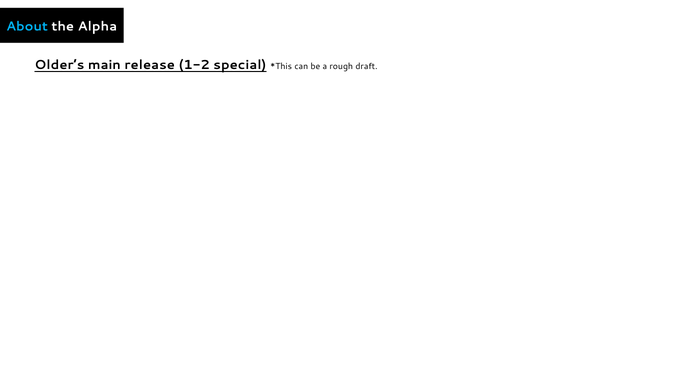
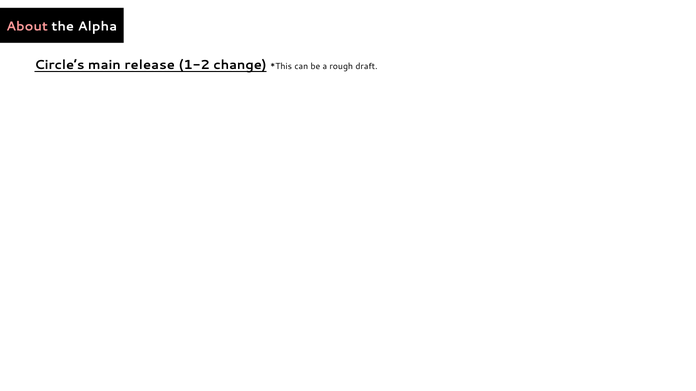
About colour: light blue -> pink (27, 26)
Older’s: Older’s -> Circle’s (59, 65)
special: special -> change (240, 65)
